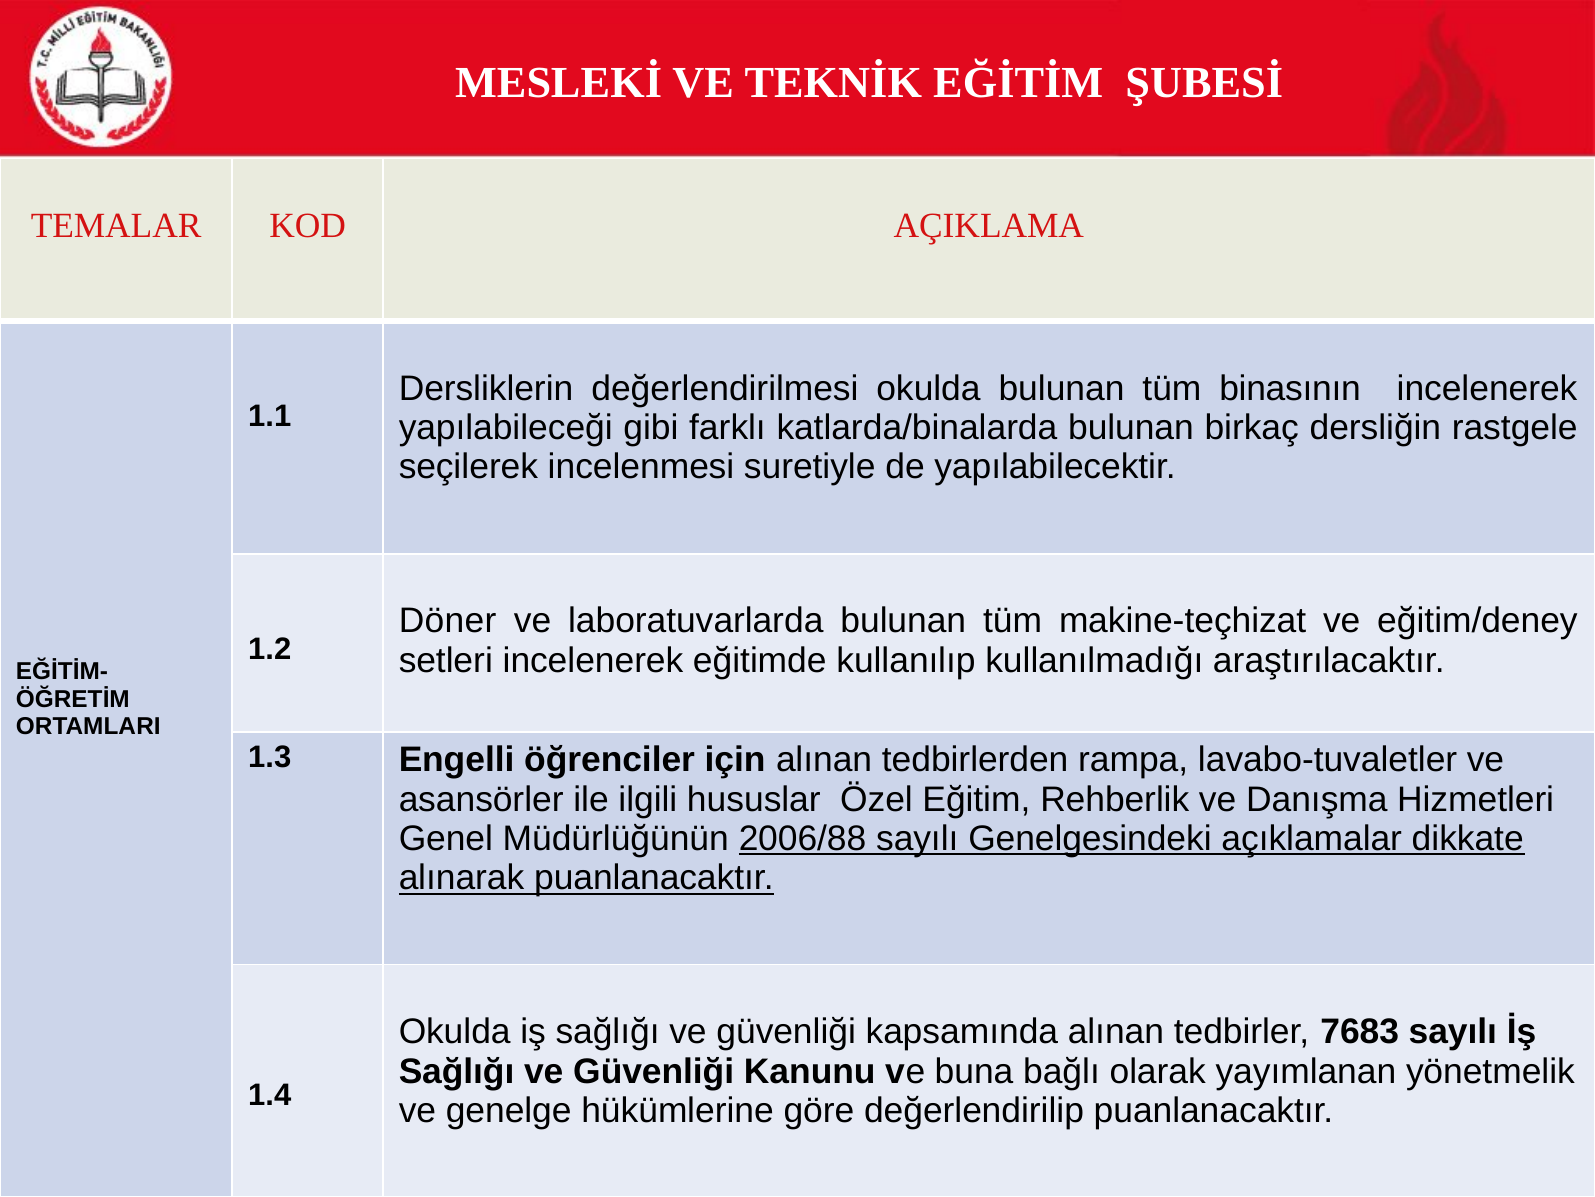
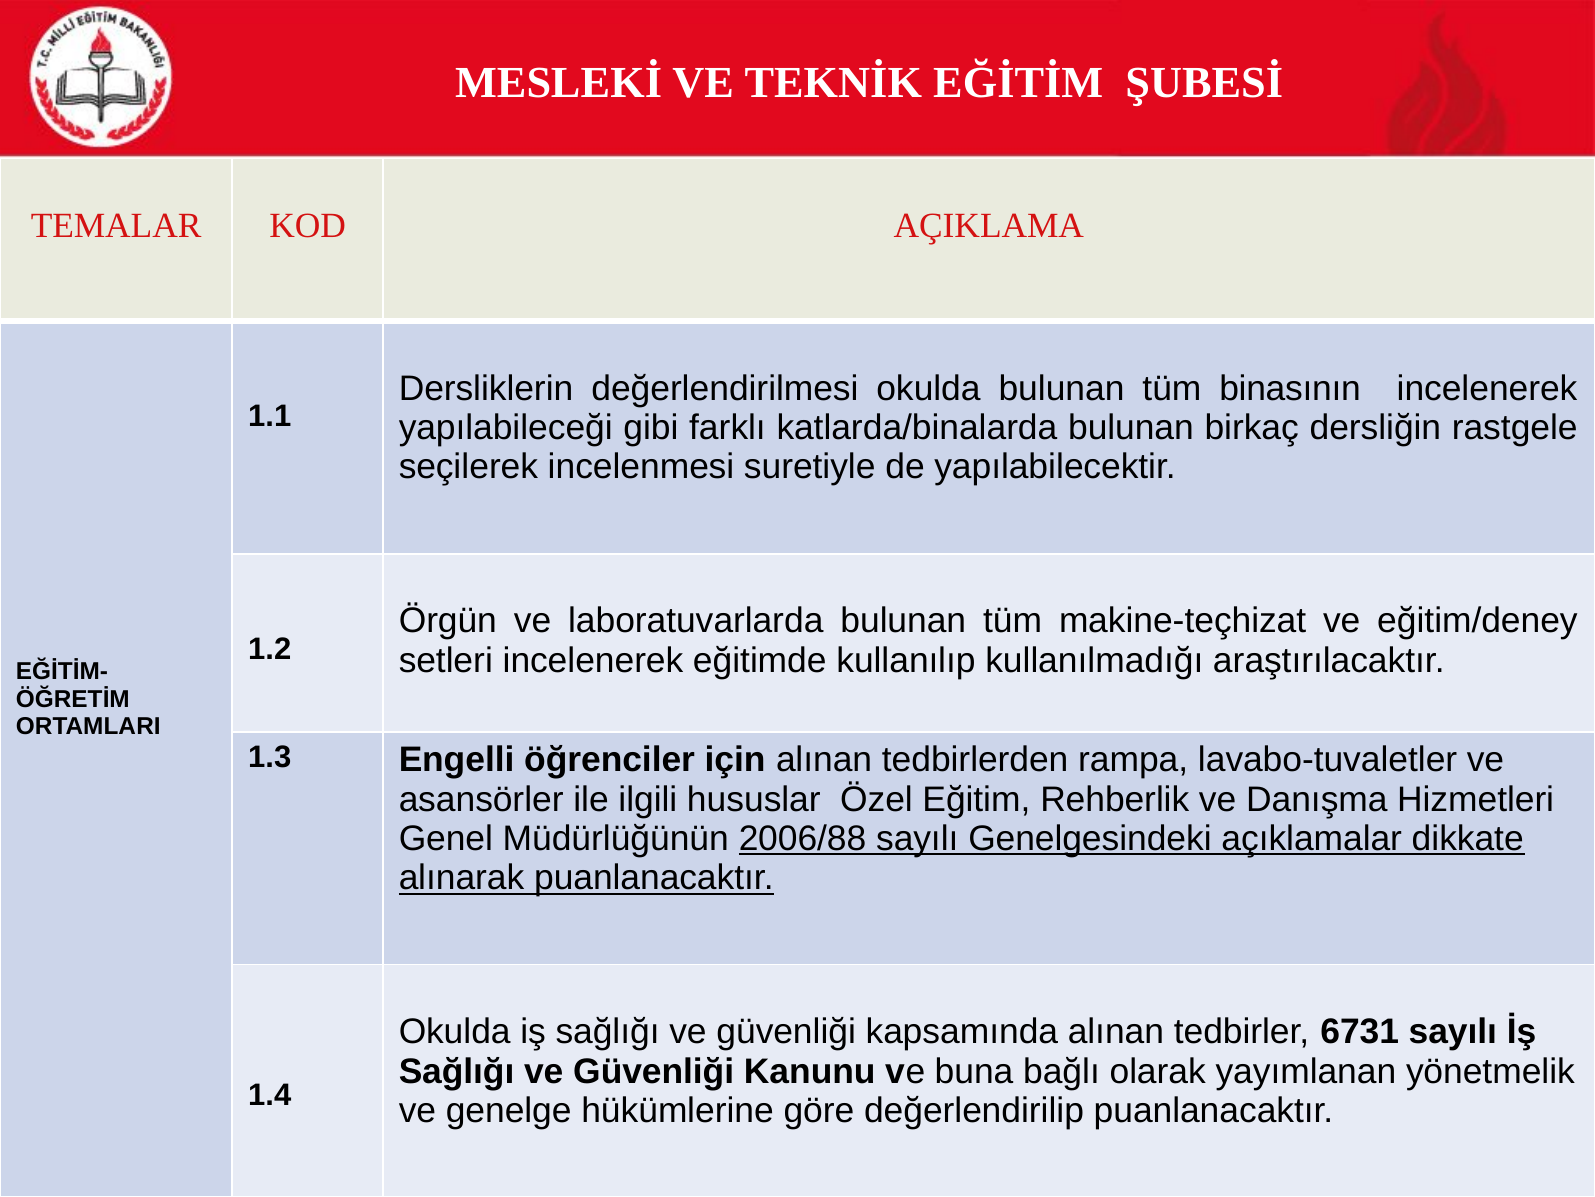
Döner: Döner -> Örgün (448, 621)
7683: 7683 -> 6731 (1360, 1031)
